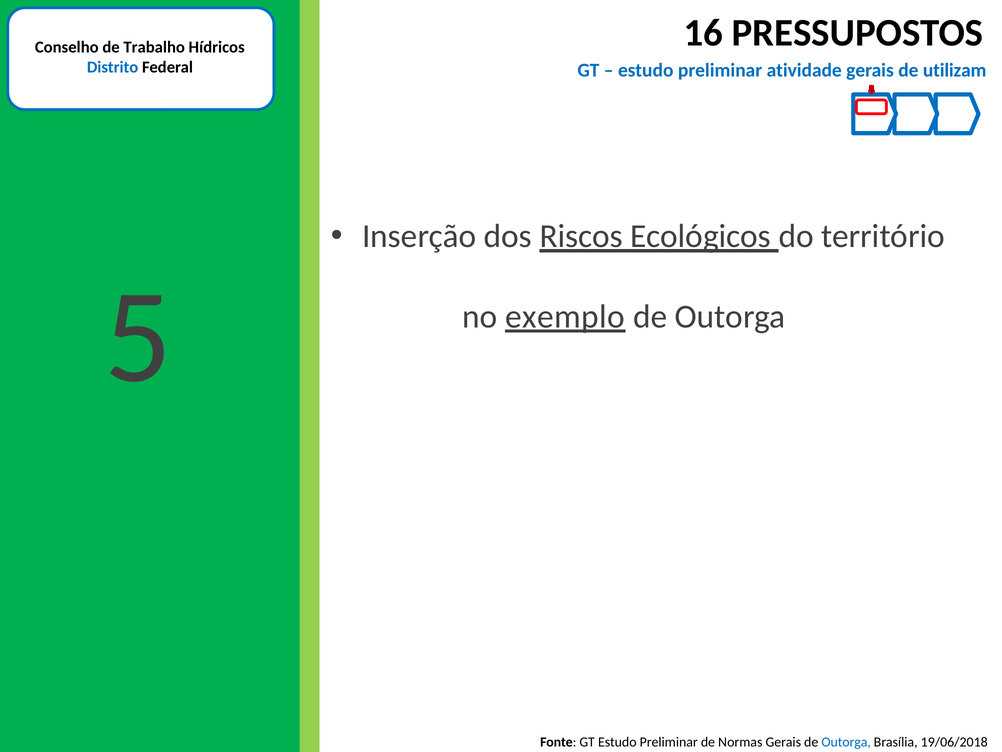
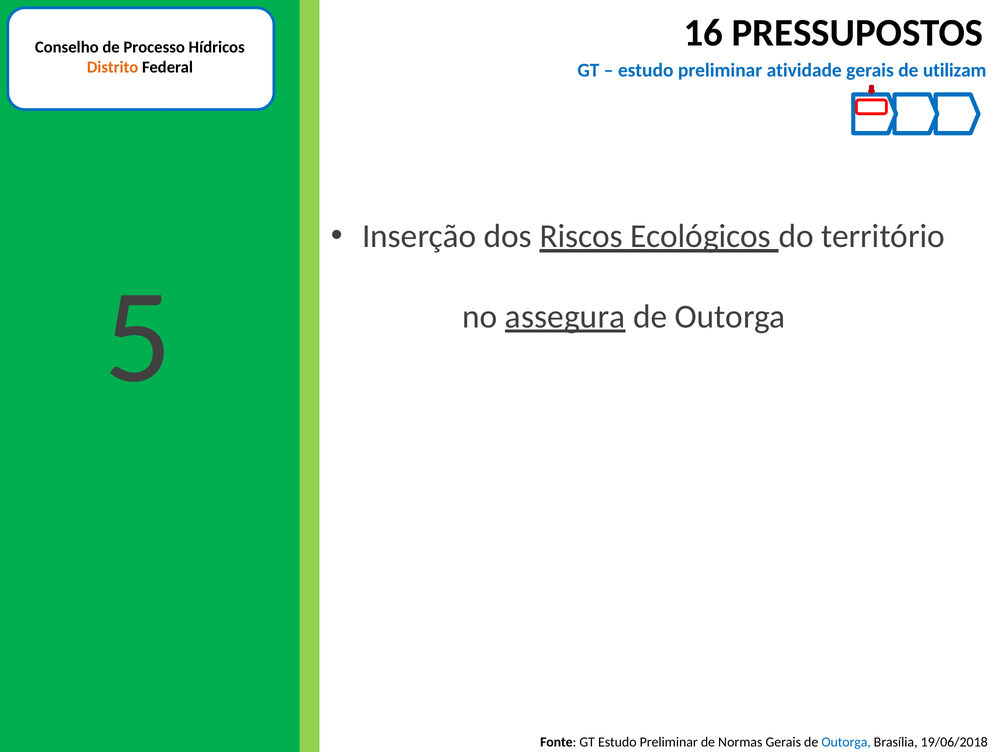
Trabalho: Trabalho -> Processo (154, 47)
Distrito colour: blue -> orange (113, 67)
exemplo: exemplo -> assegura (565, 316)
